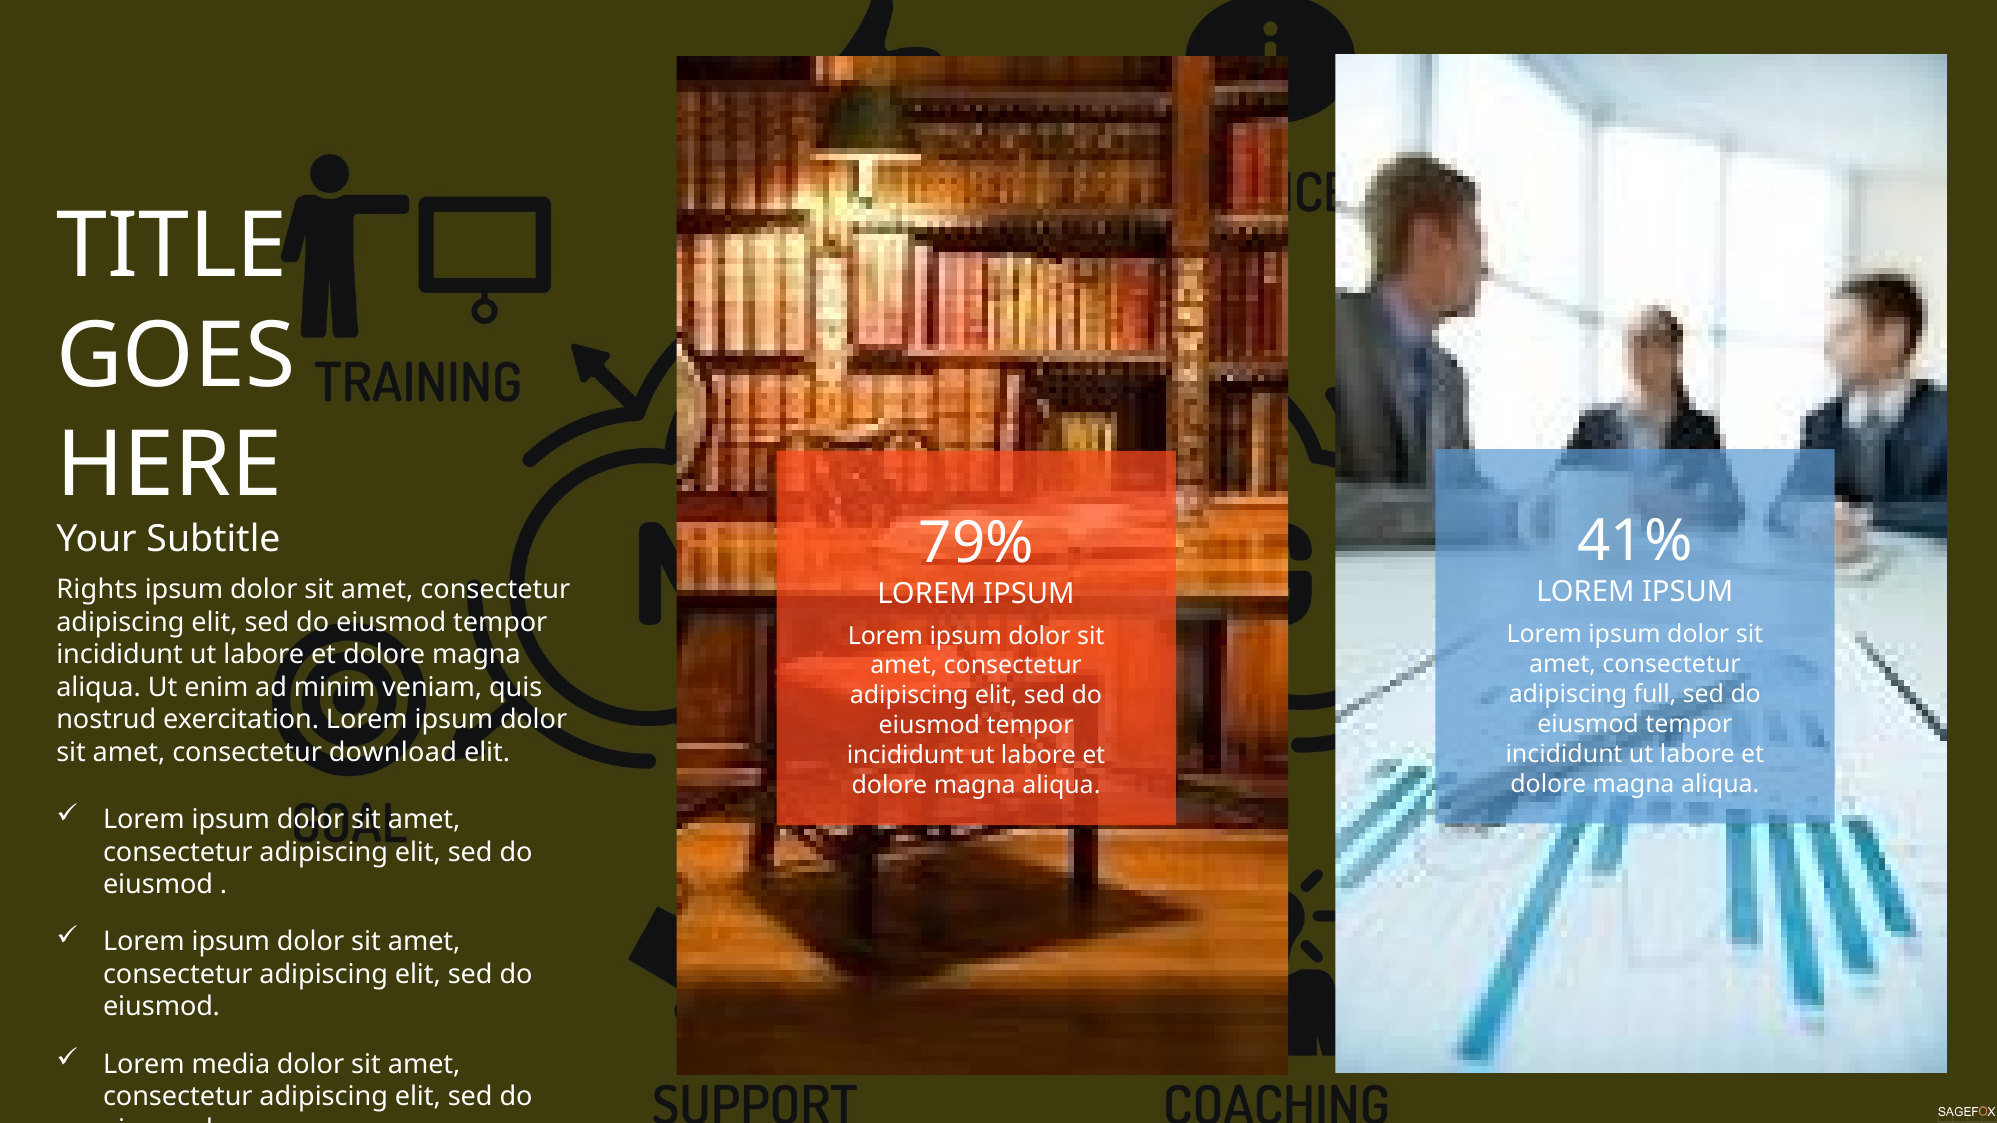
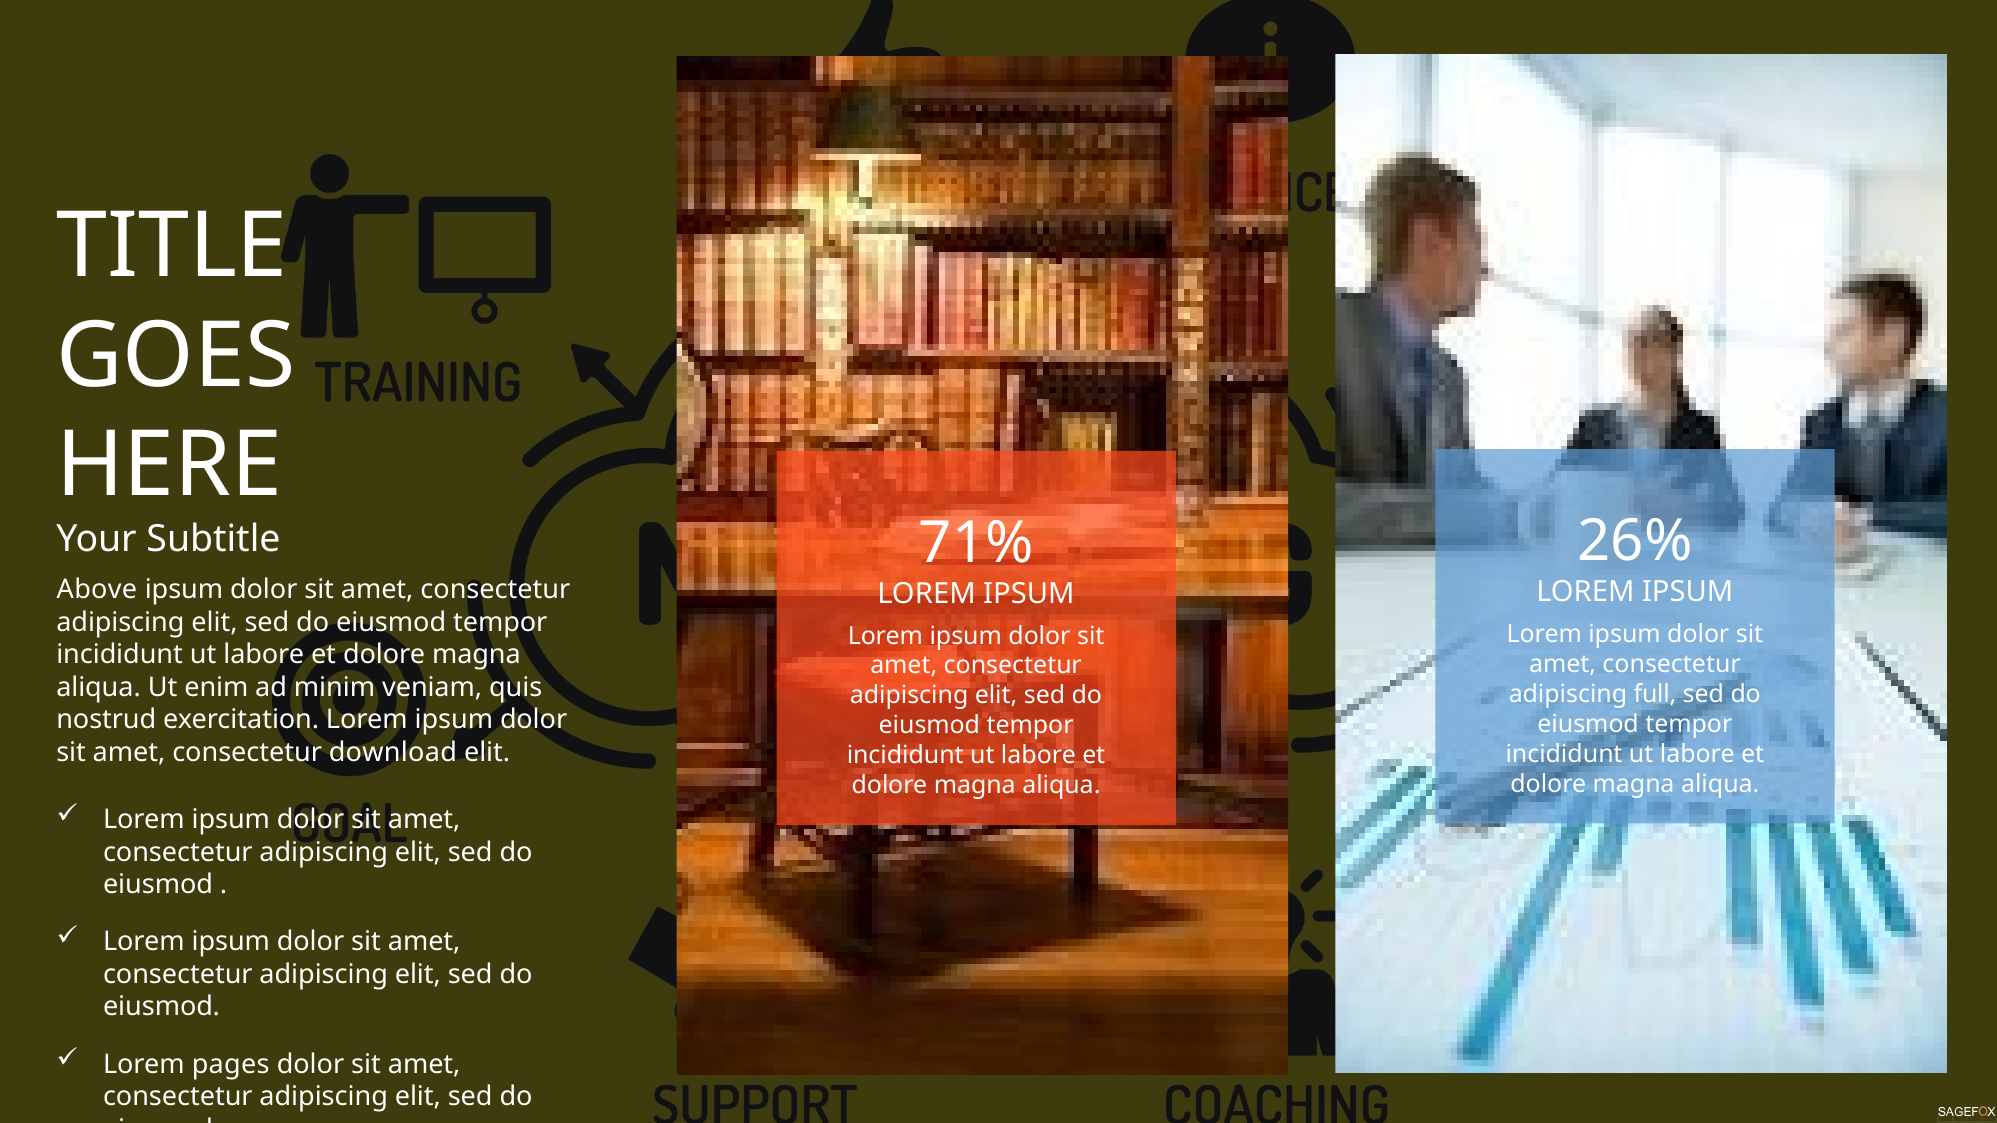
41%: 41% -> 26% (1635, 542)
79%: 79% -> 71% (976, 543)
Rights: Rights -> Above (97, 590)
media: media -> pages (231, 1065)
